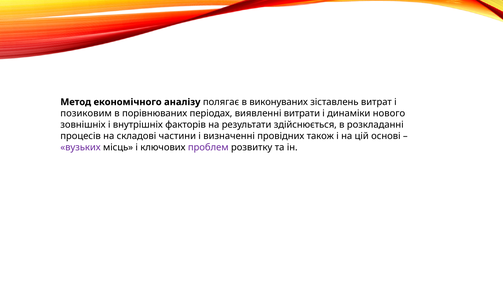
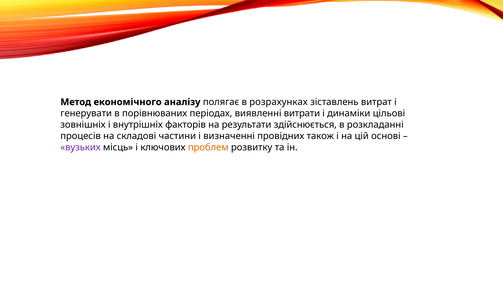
виконуваних: виконуваних -> розрахунках (279, 102)
позиковим: позиковим -> генерувати (86, 113)
нового: нового -> цільові (389, 113)
проблем colour: purple -> orange (208, 147)
